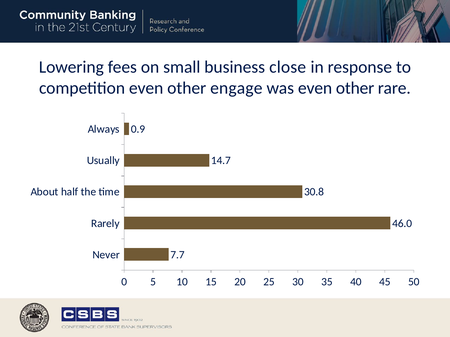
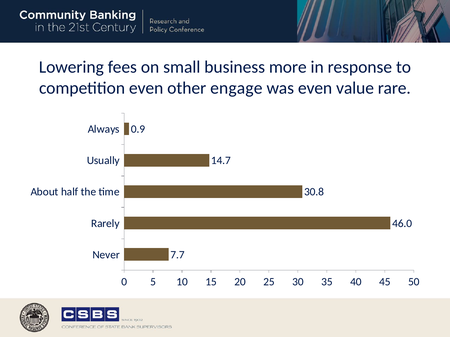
close: close -> more (288, 67)
was even other: other -> value (355, 88)
